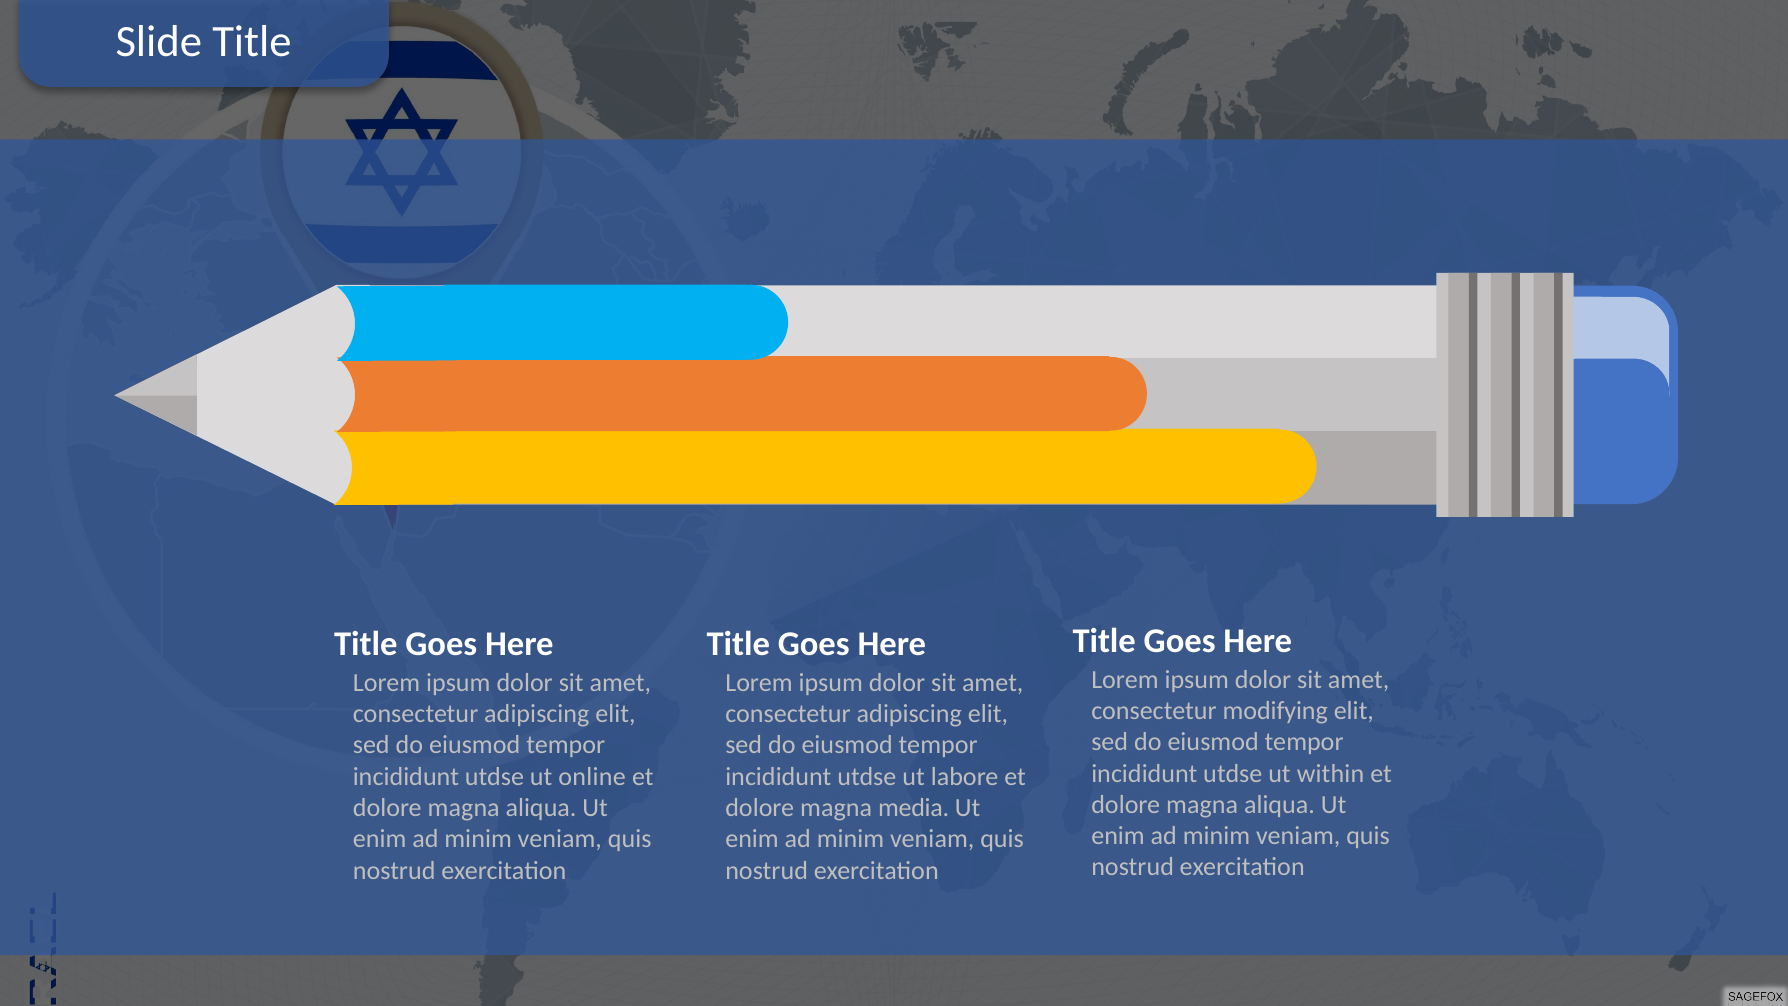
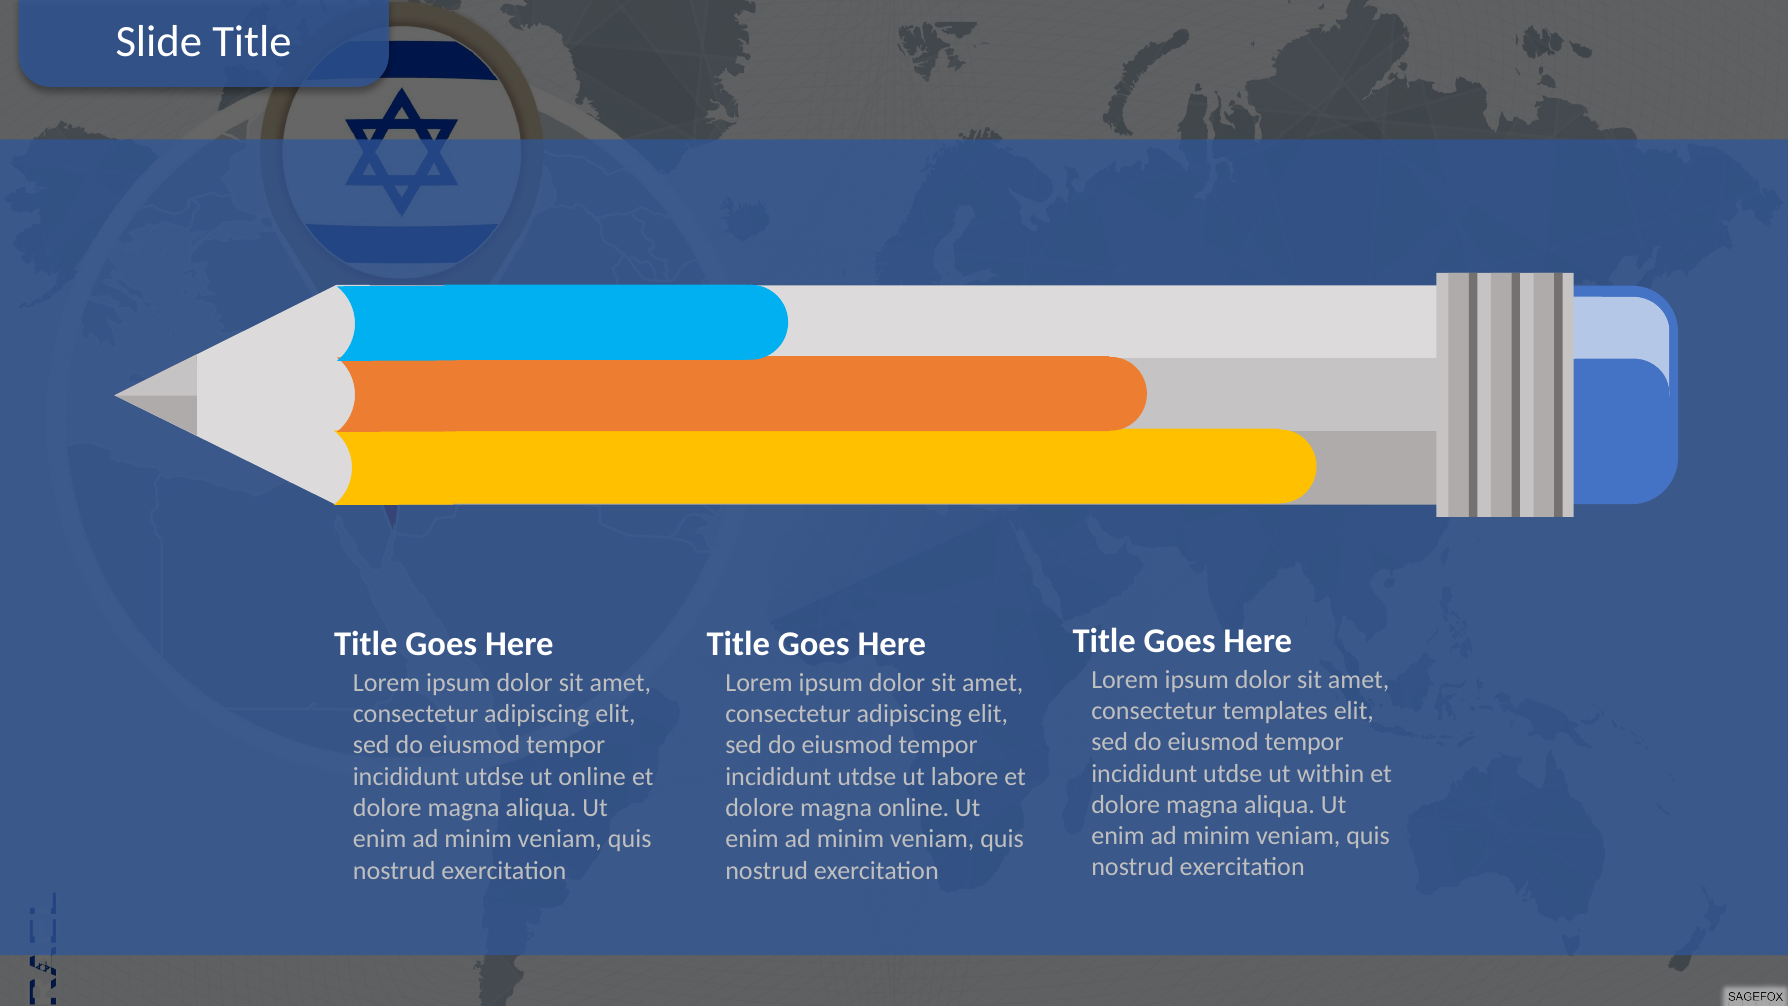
modifying: modifying -> templates (1275, 711)
magna media: media -> online (914, 808)
